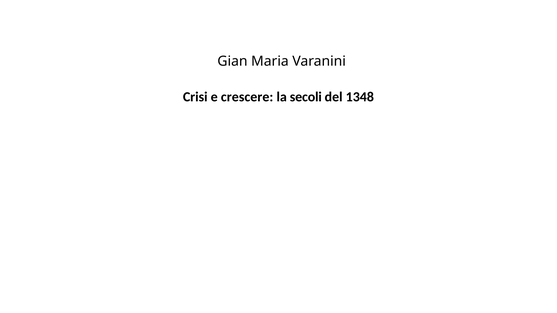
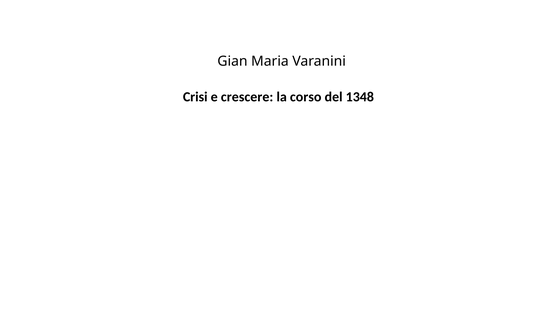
secoli: secoli -> corso (306, 97)
